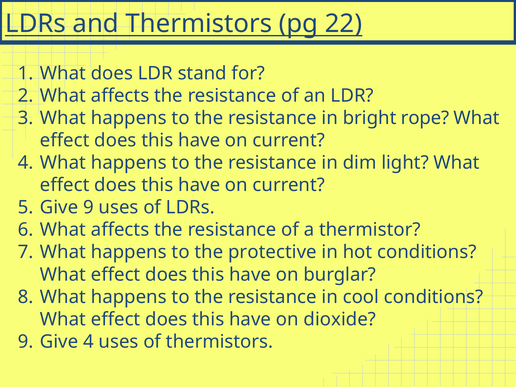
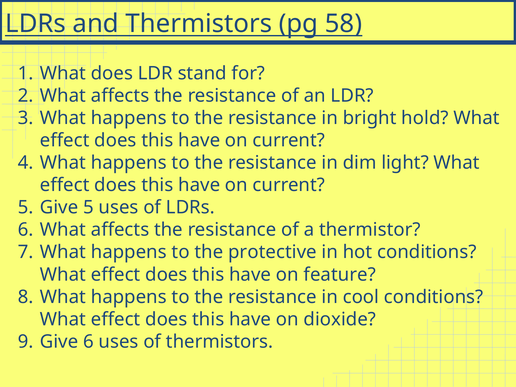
22: 22 -> 58 (344, 24)
rope: rope -> hold (425, 118)
Give 9: 9 -> 5 (89, 207)
burglar: burglar -> feature (340, 275)
Give 4: 4 -> 6 (89, 342)
